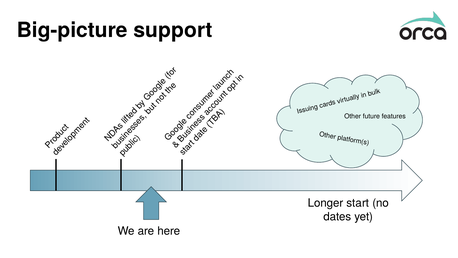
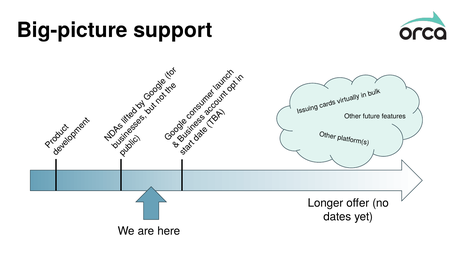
start: start -> offer (358, 203)
